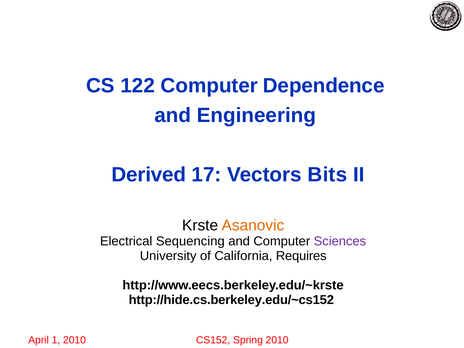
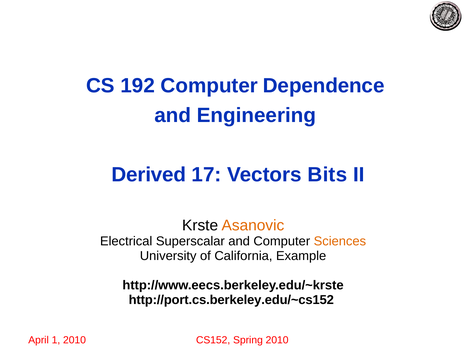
122: 122 -> 192 (138, 86)
Sequencing: Sequencing -> Superscalar (190, 241)
Sciences colour: purple -> orange (340, 241)
Requires: Requires -> Example (301, 256)
http://hide.cs.berkeley.edu/~cs152: http://hide.cs.berkeley.edu/~cs152 -> http://port.cs.berkeley.edu/~cs152 (231, 300)
